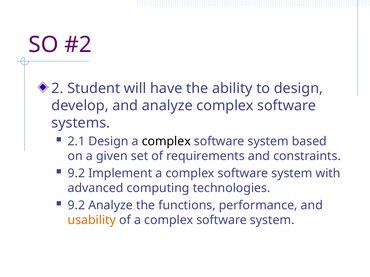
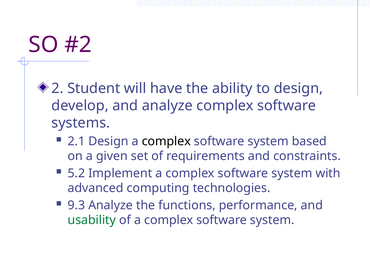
9.2: 9.2 -> 5.2 (76, 174)
9.2: 9.2 -> 9.3 (76, 206)
usability colour: orange -> green (92, 220)
